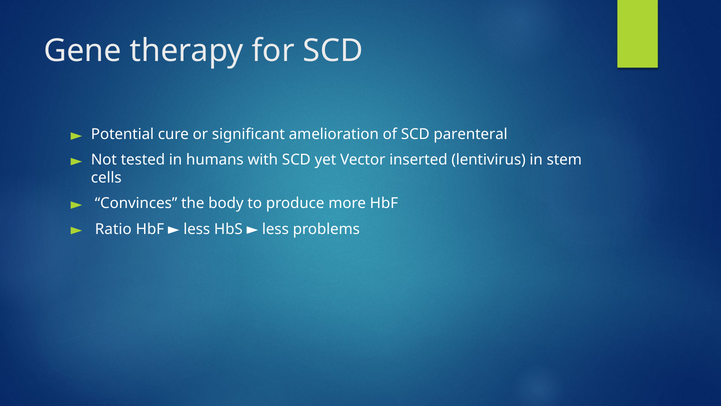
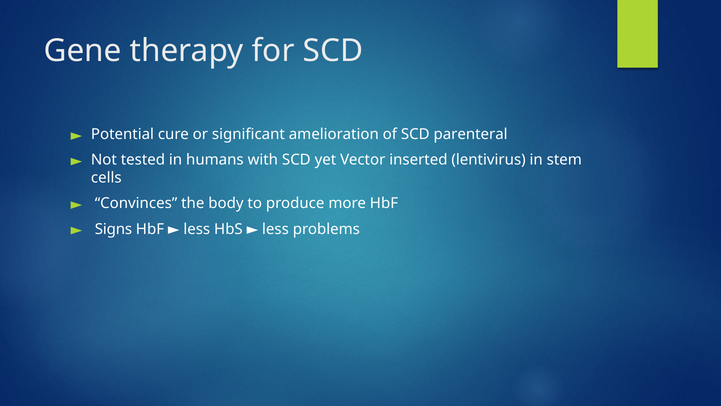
Ratio: Ratio -> Signs (113, 229)
